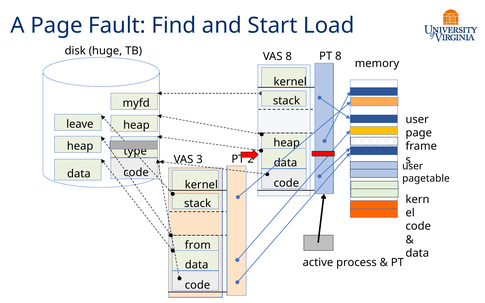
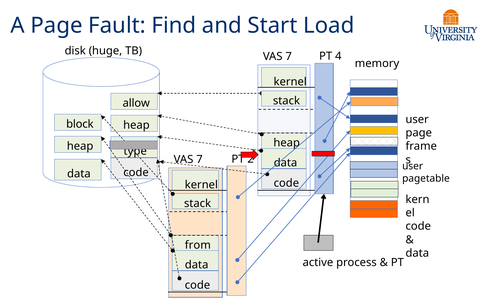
8: 8 -> 7 (289, 56)
PT 8: 8 -> 4 (338, 56)
myfd: myfd -> allow (136, 103)
leave: leave -> block (80, 124)
3: 3 -> 7 (199, 160)
